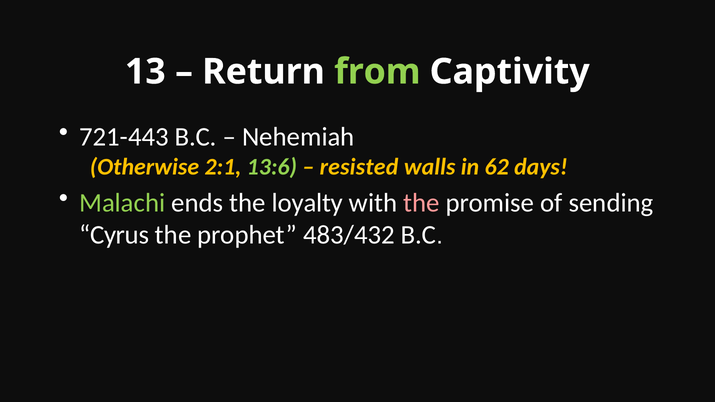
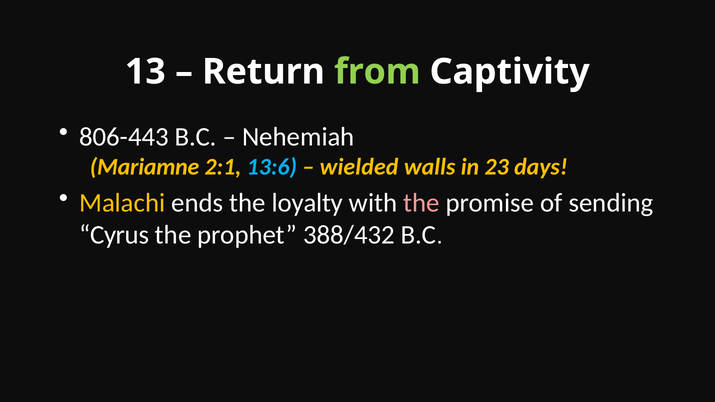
721-443: 721-443 -> 806-443 (124, 137)
Otherwise: Otherwise -> Mariamne (145, 167)
13:6 colour: light green -> light blue (272, 167)
resisted: resisted -> wielded (359, 167)
62: 62 -> 23 (497, 167)
Malachi colour: light green -> yellow (122, 203)
483/432: 483/432 -> 388/432 (349, 235)
